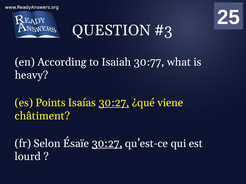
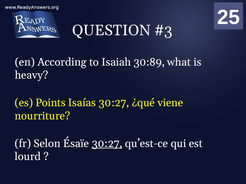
30:77: 30:77 -> 30:89 (149, 62)
30:27 underline: present -> none (114, 103)
châtiment: châtiment -> nourriture (42, 116)
